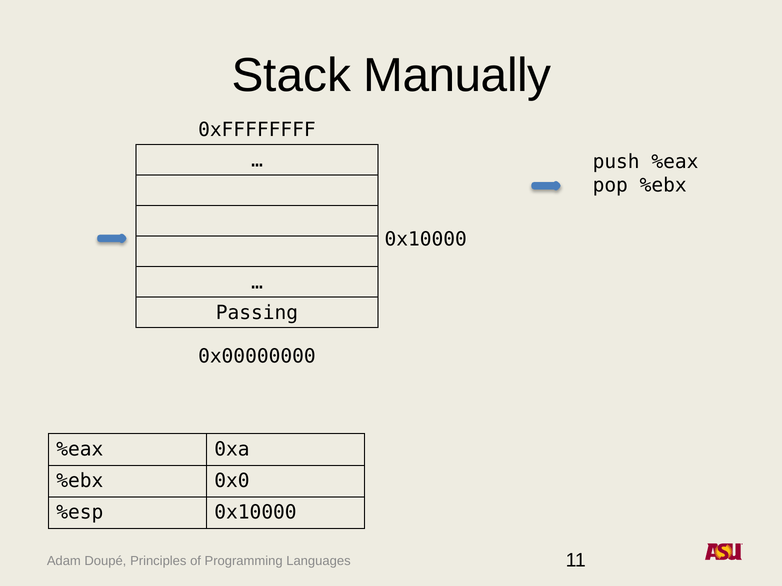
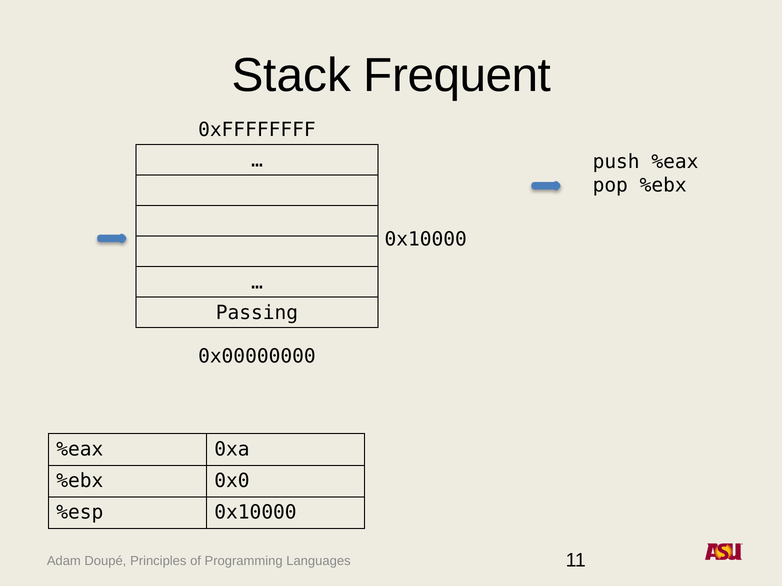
Manually: Manually -> Frequent (457, 76)
